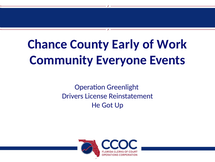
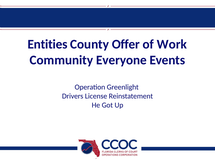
Chance: Chance -> Entities (48, 44)
Early: Early -> Offer (126, 44)
